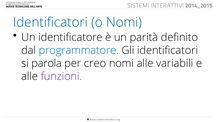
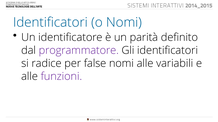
programmatore colour: blue -> purple (79, 51)
parola: parola -> radice (47, 64)
creo: creo -> false (95, 64)
